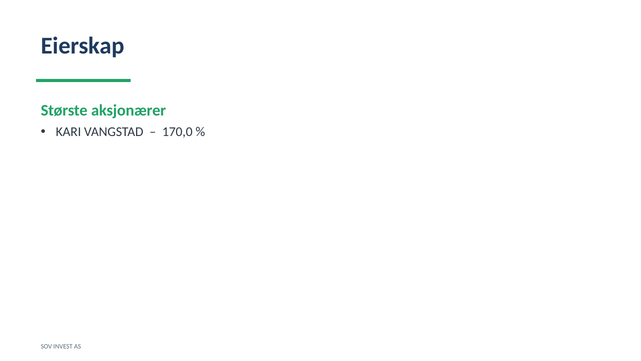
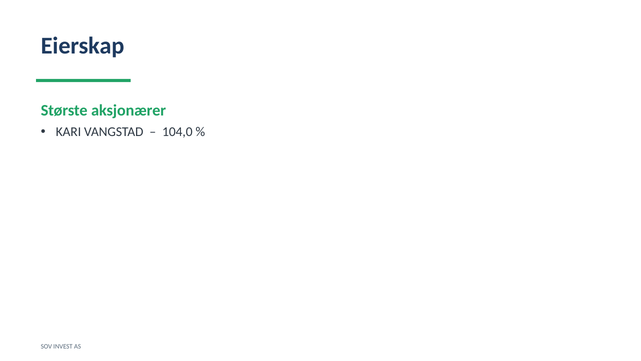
170,0: 170,0 -> 104,0 (177, 132)
